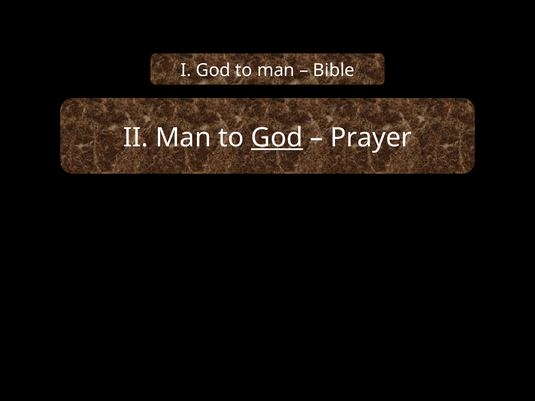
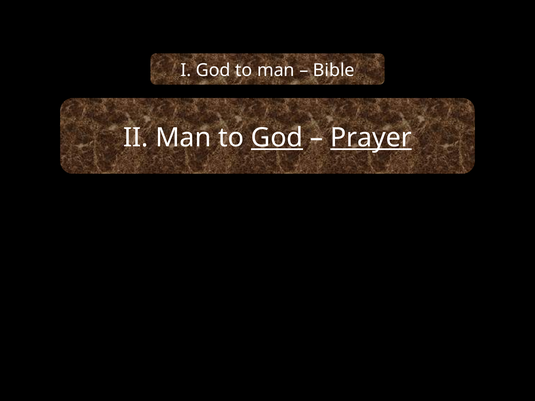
Prayer underline: none -> present (371, 138)
